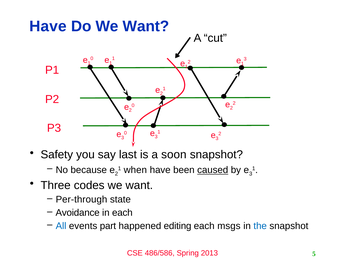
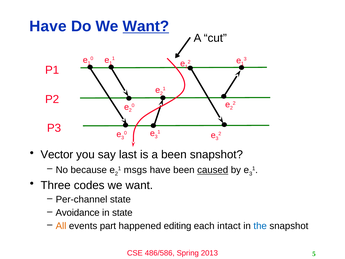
Want underline: none -> present (146, 26)
Safety: Safety -> Vector (57, 155)
a soon: soon -> been (174, 155)
when: when -> msgs (135, 170)
Per-through: Per-through -> Per-channel (82, 199)
in each: each -> state (122, 213)
All colour: blue -> orange (61, 226)
msgs: msgs -> intact (229, 226)
